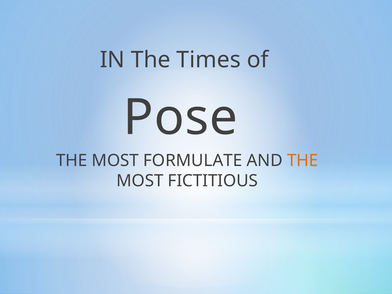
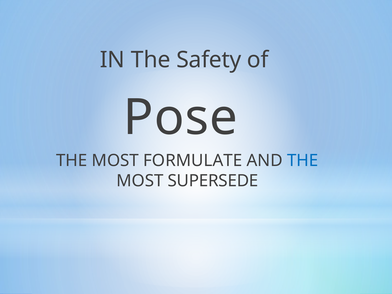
Times: Times -> Safety (209, 60)
THE colour: orange -> blue (303, 161)
FICTITIOUS: FICTITIOUS -> SUPERSEDE (213, 181)
